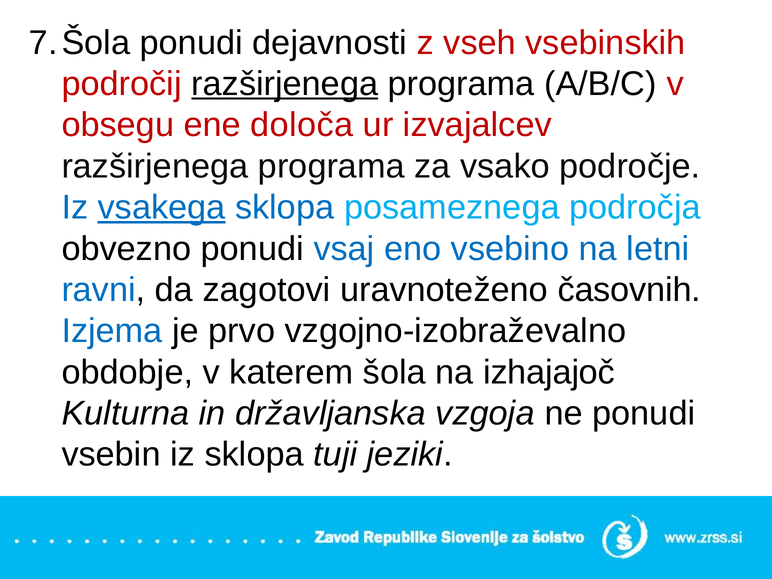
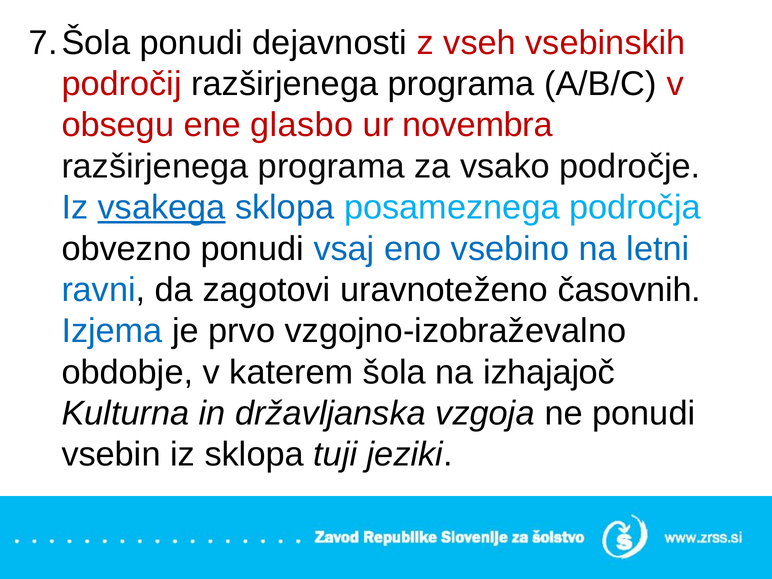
razširjenega underline: present -> none (285, 84)
določa: določa -> glasbo (302, 125)
izvajalcev: izvajalcev -> novembra (478, 125)
